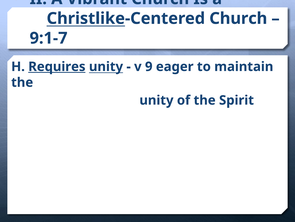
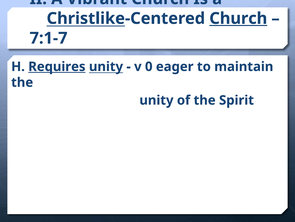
Church underline: none -> present (238, 18)
9:1-7: 9:1-7 -> 7:1-7 (49, 38)
9: 9 -> 0 (149, 66)
